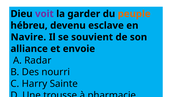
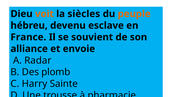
voit colour: purple -> orange (44, 14)
garder: garder -> siècles (84, 14)
Navire: Navire -> France (28, 37)
nourri: nourri -> plomb (56, 72)
